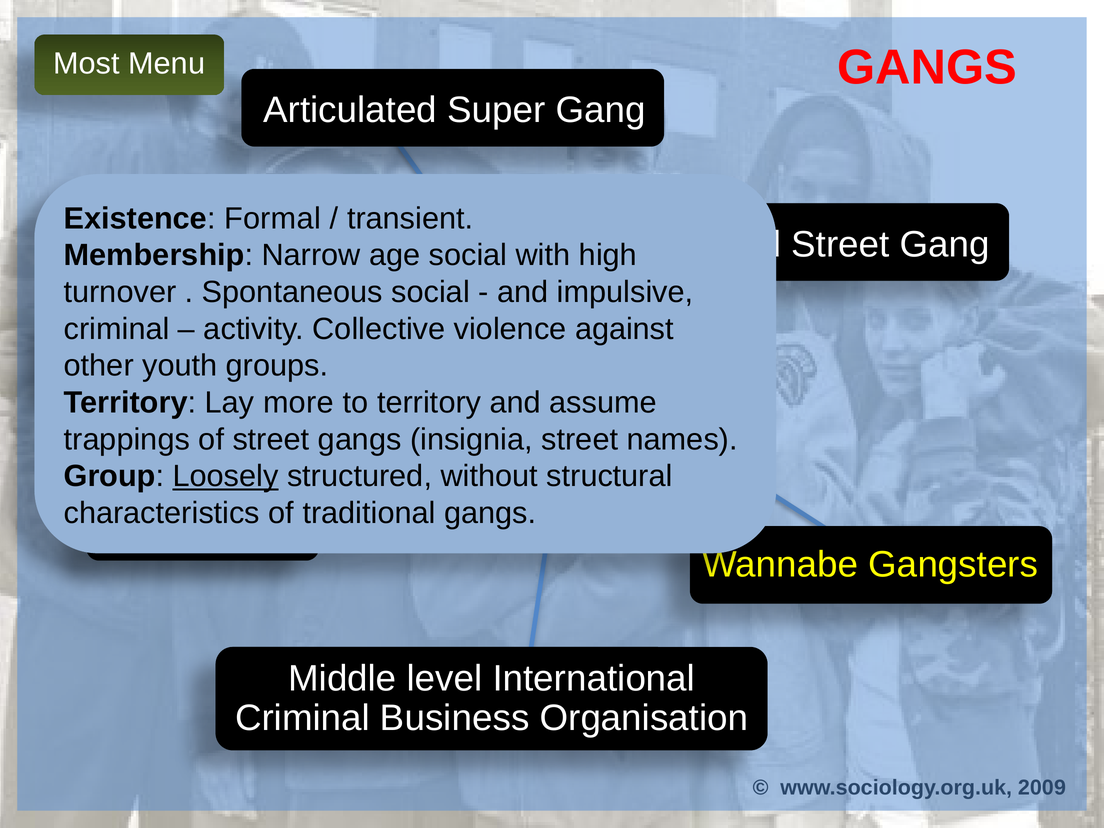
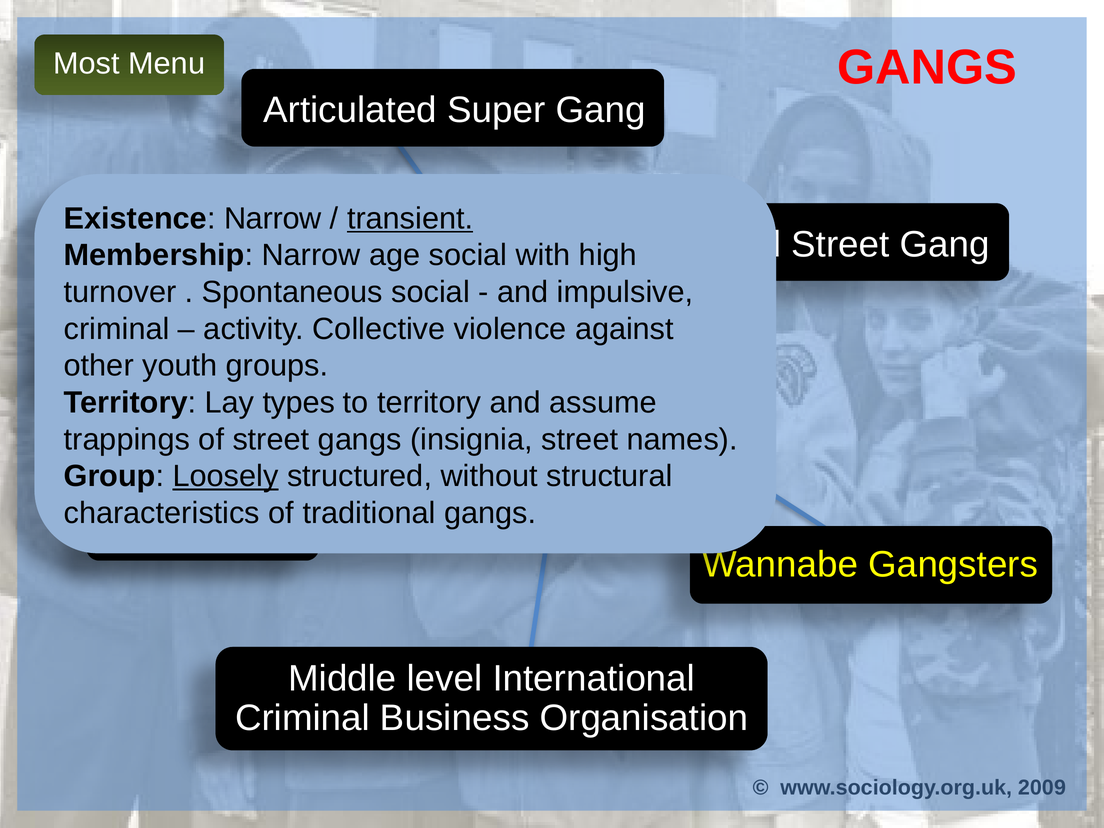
Existence Formal: Formal -> Narrow (273, 219)
transient underline: none -> present (410, 219)
more: more -> types (299, 403)
